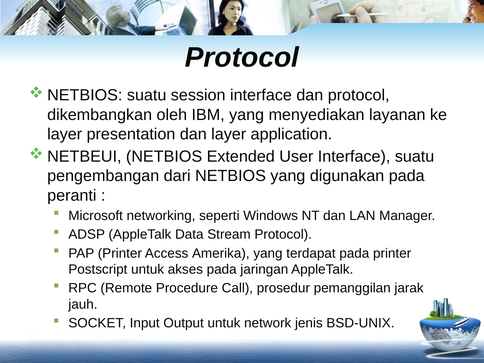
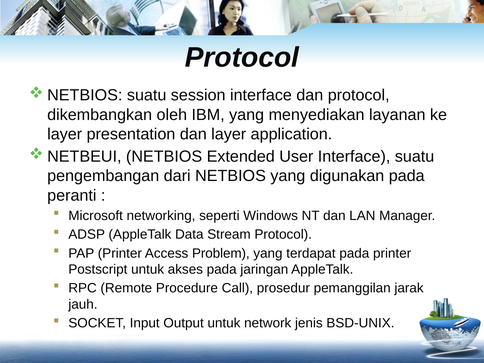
Amerika: Amerika -> Problem (221, 253)
